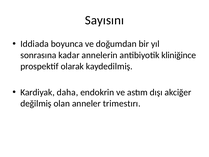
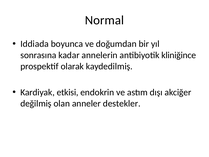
Sayısını: Sayısını -> Normal (104, 20)
daha: daha -> etkisi (68, 92)
trimestırı: trimestırı -> destekler (122, 103)
